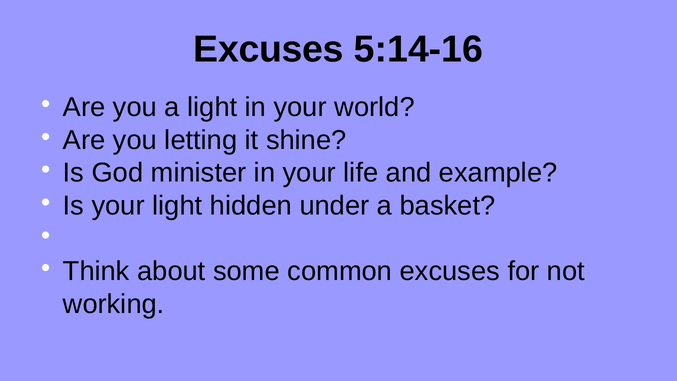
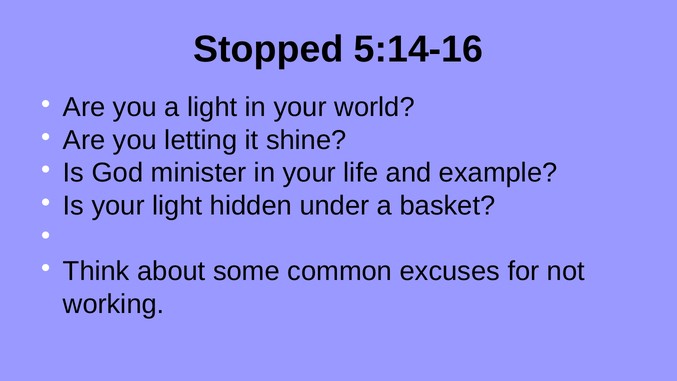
Excuses: Excuses -> Stopped (268, 50)
